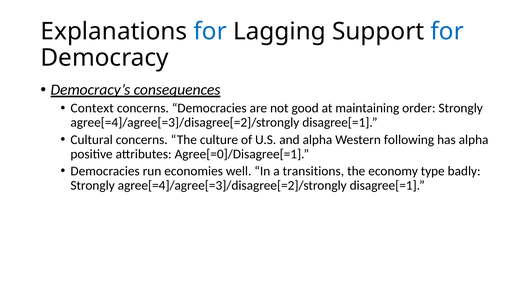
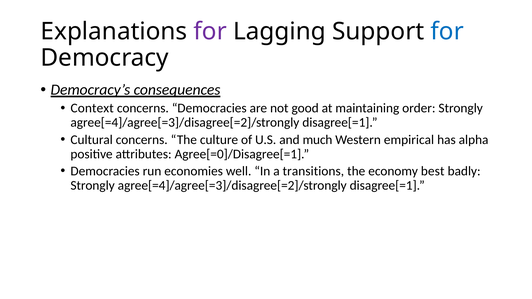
for colour: blue -> purple (210, 32)
and alpha: alpha -> much (317, 140)
following: following -> empirical (409, 140)
type: type -> best (433, 171)
